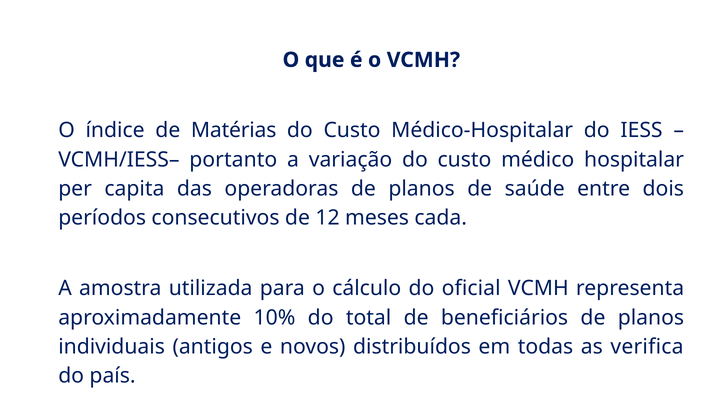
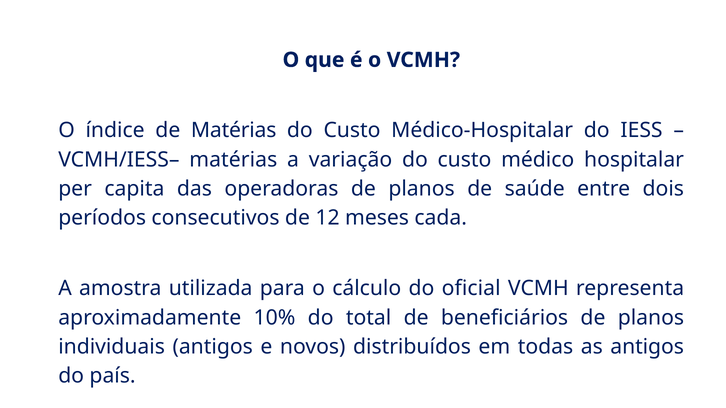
VCMH/IESS– portanto: portanto -> matérias (233, 160)
as verifica: verifica -> antigos (647, 347)
